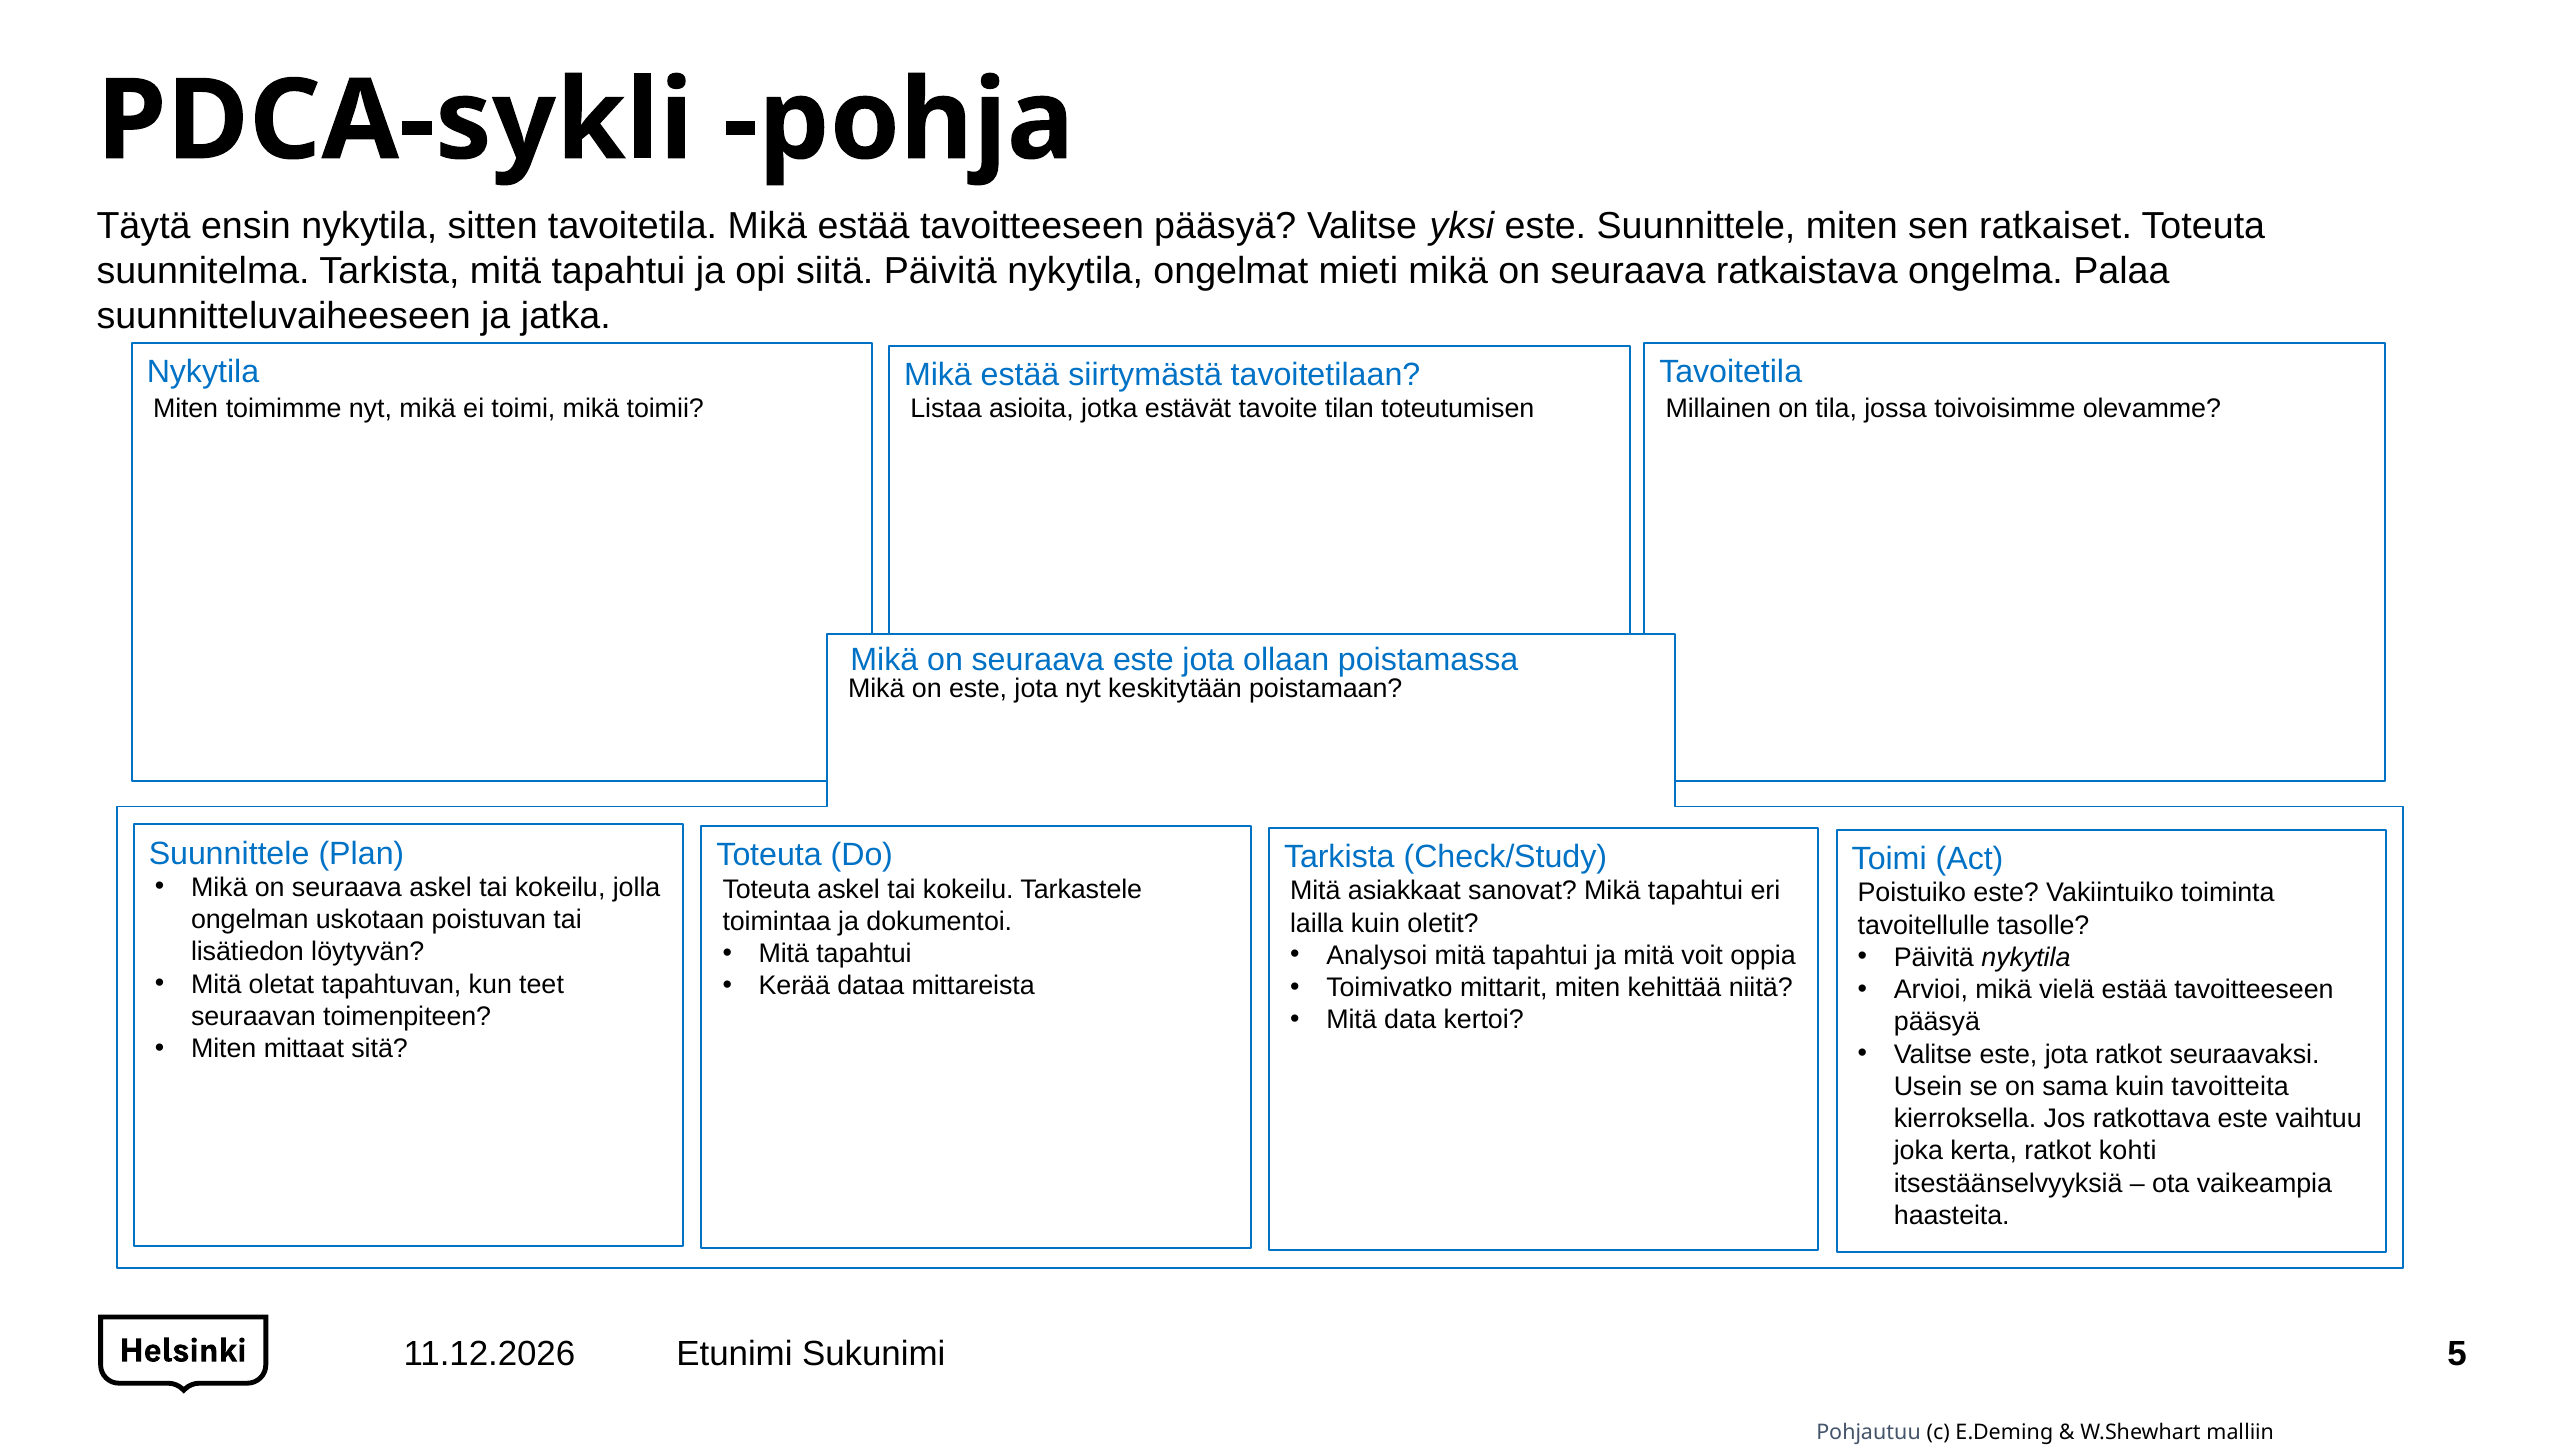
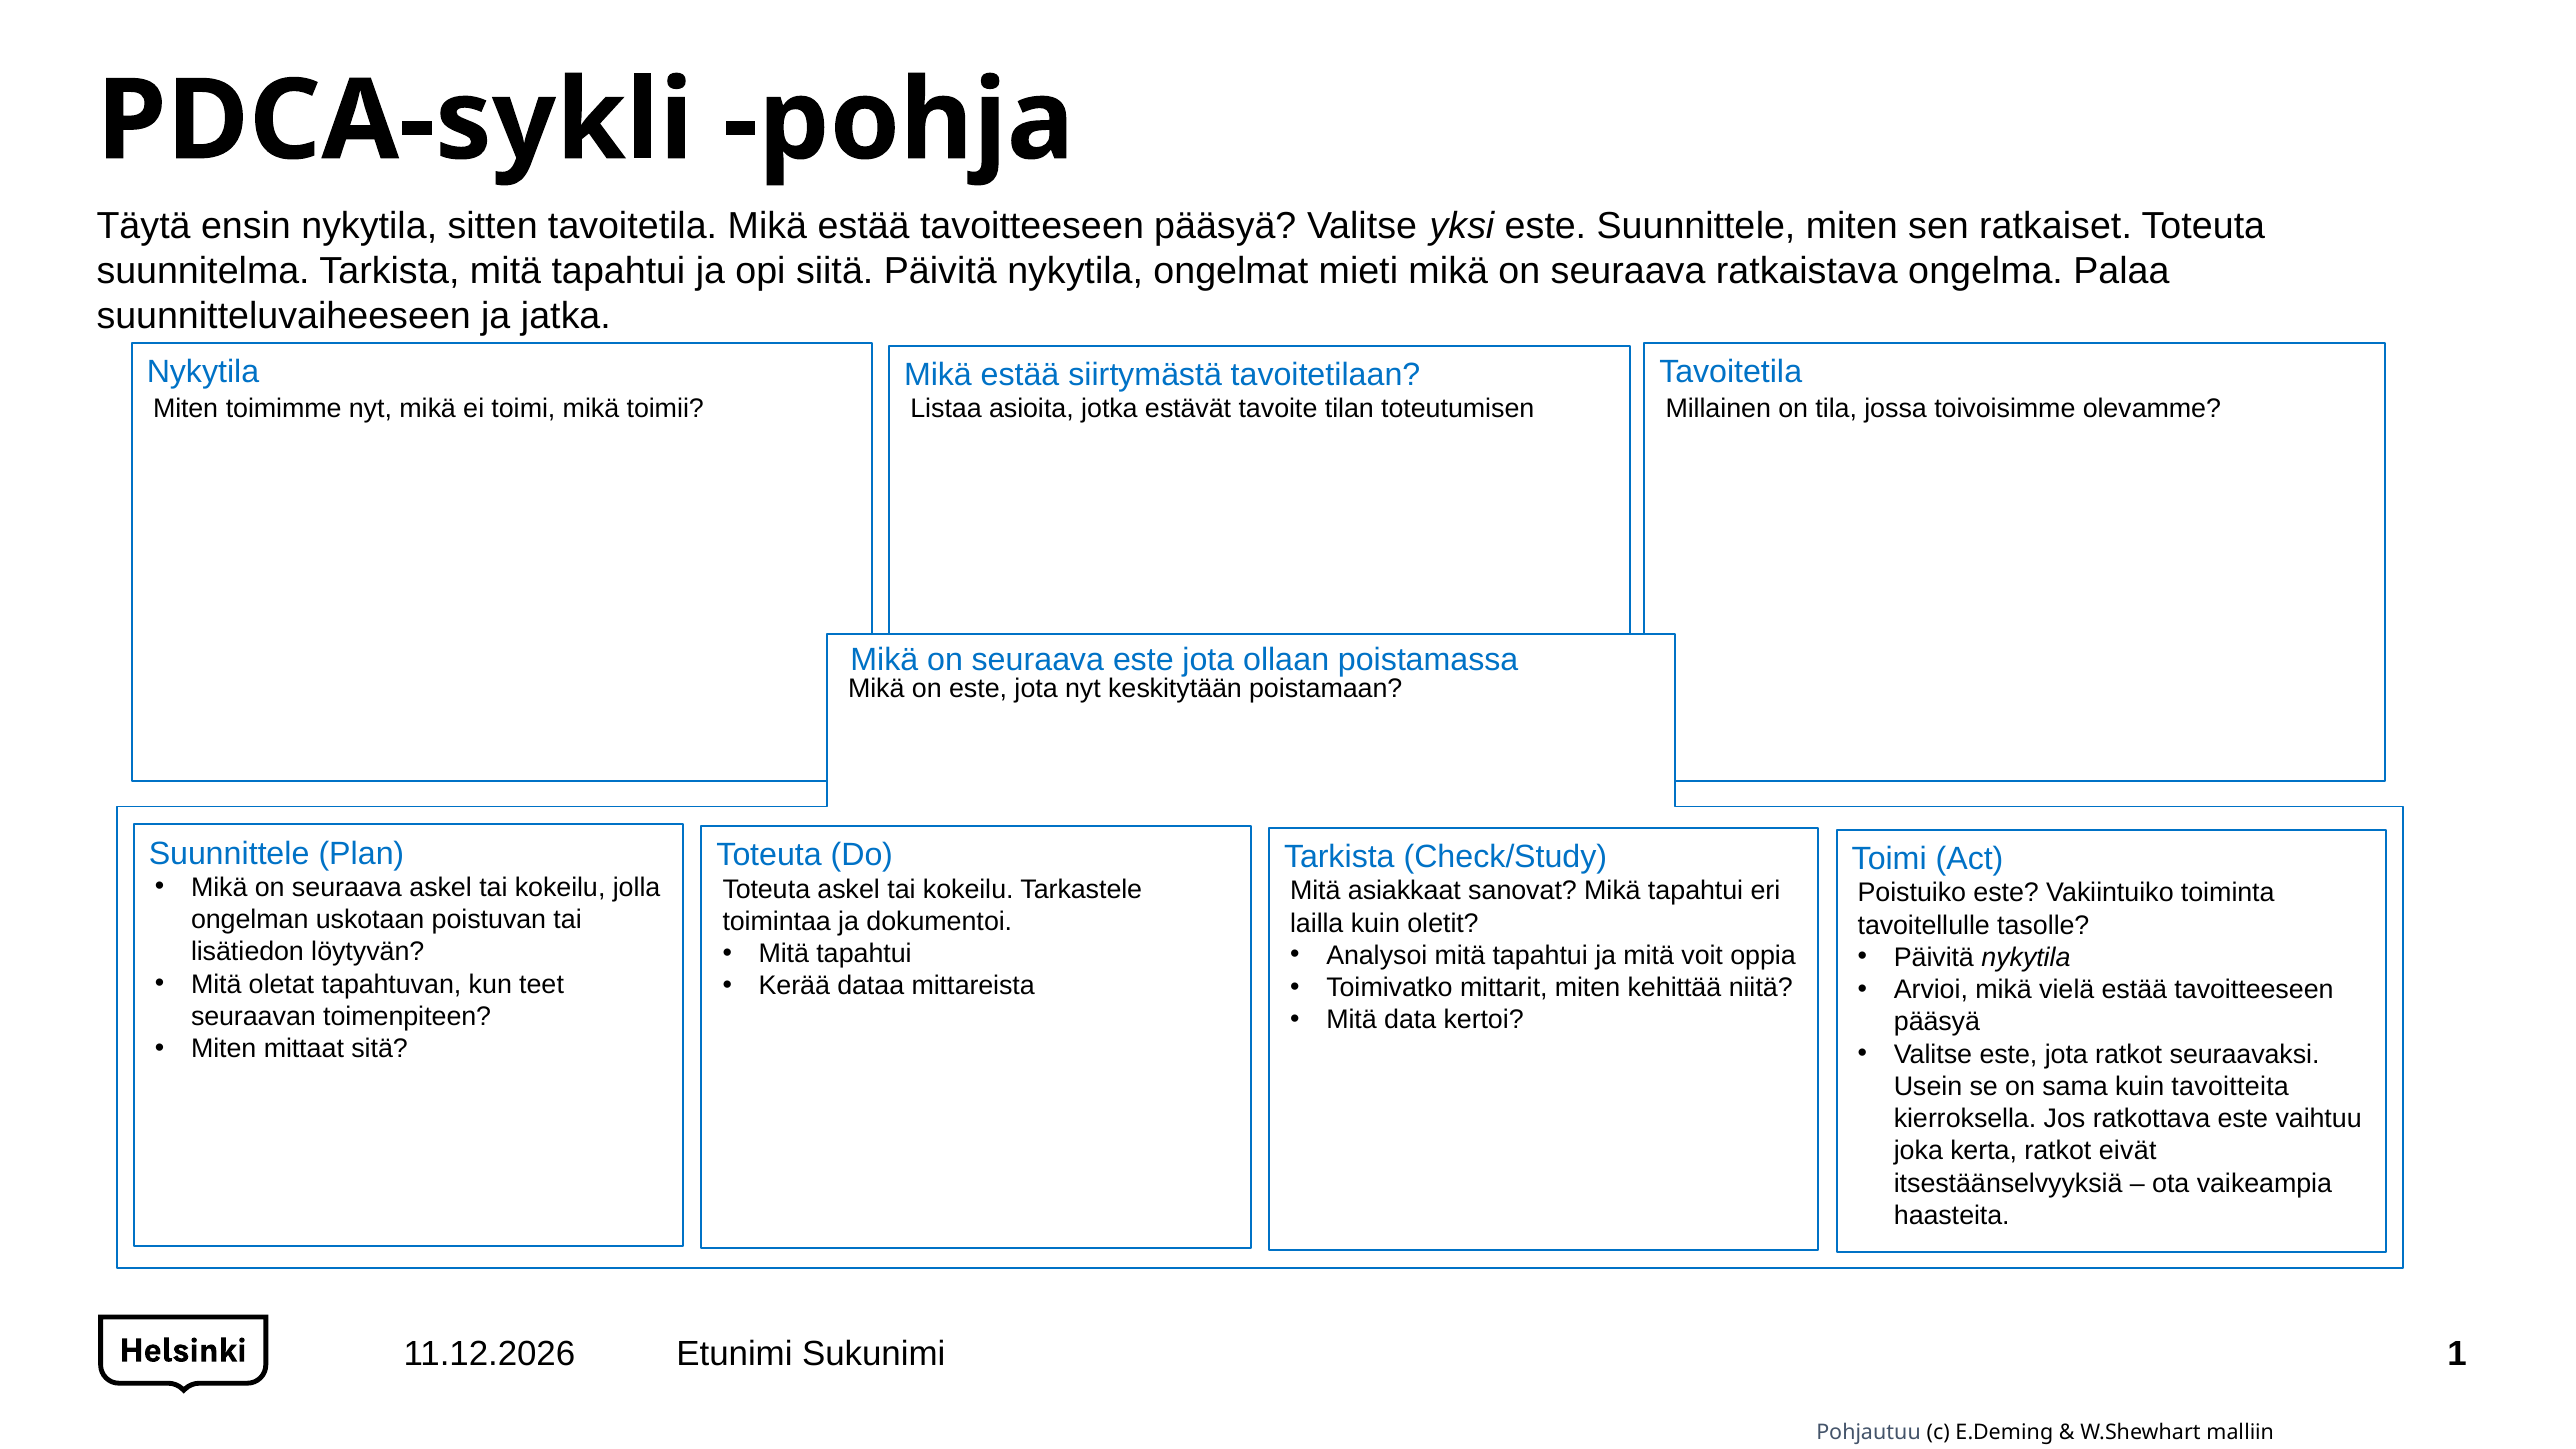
kohti: kohti -> eivät (2128, 1151)
5: 5 -> 1 (2457, 1354)
